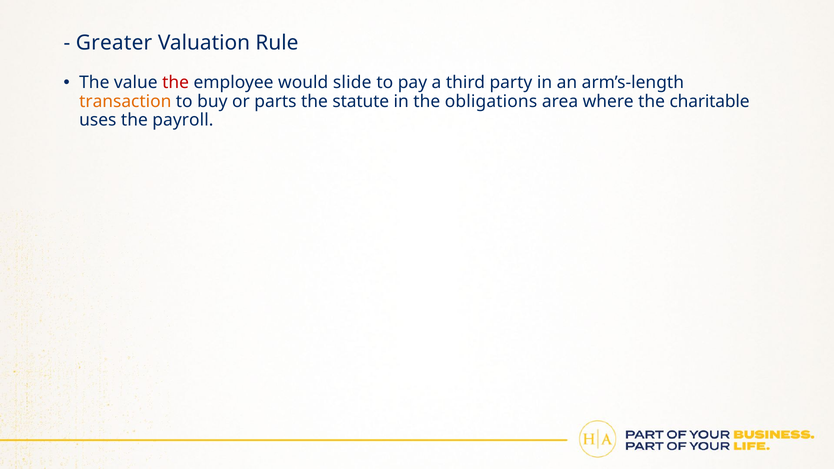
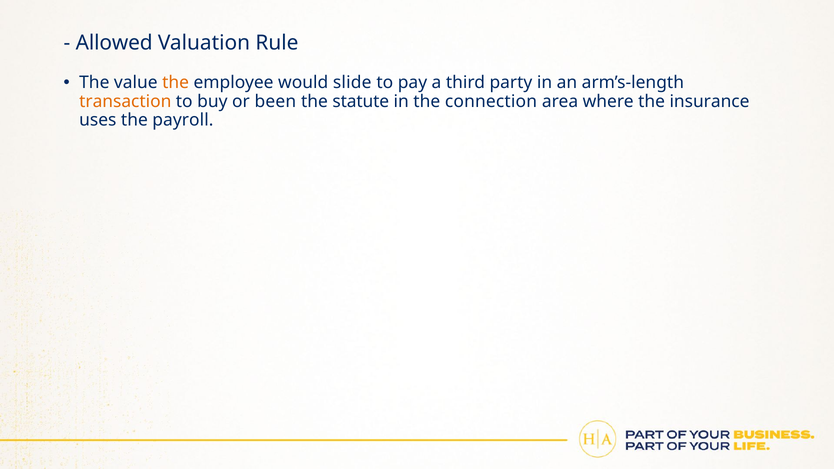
Greater: Greater -> Allowed (114, 43)
the colour: red -> orange (176, 83)
parts: parts -> been (275, 101)
obligations: obligations -> connection (491, 101)
charitable: charitable -> insurance (710, 101)
